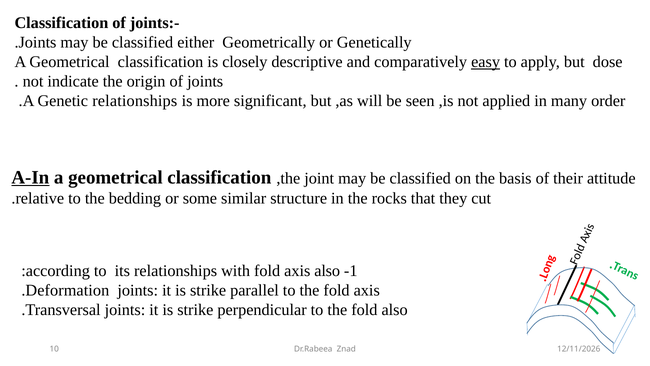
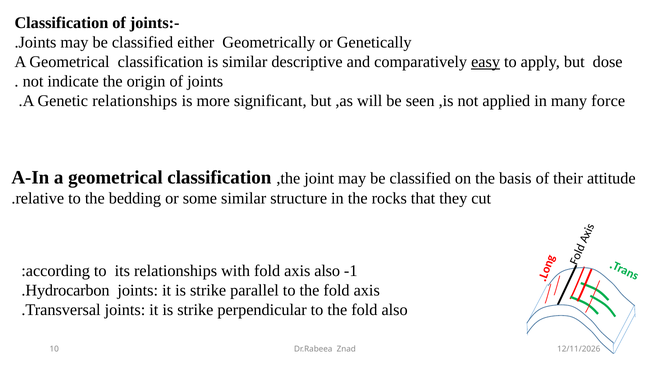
is closely: closely -> similar (245, 62)
order: order -> force (608, 101)
A-In underline: present -> none (30, 177)
Deformation: Deformation -> Hydrocarbon (67, 290)
